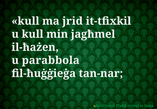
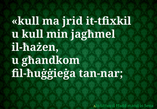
parabbola: parabbola -> għandkom (51, 60)
